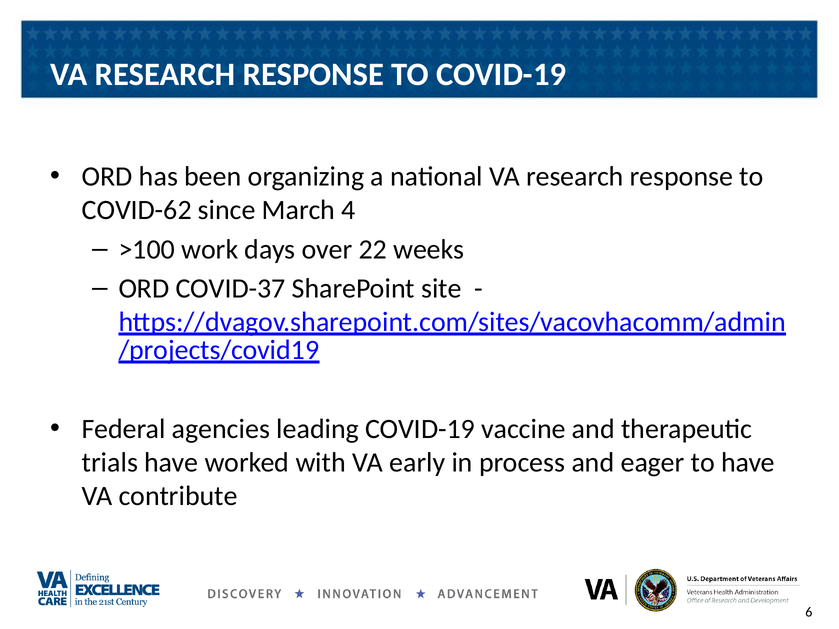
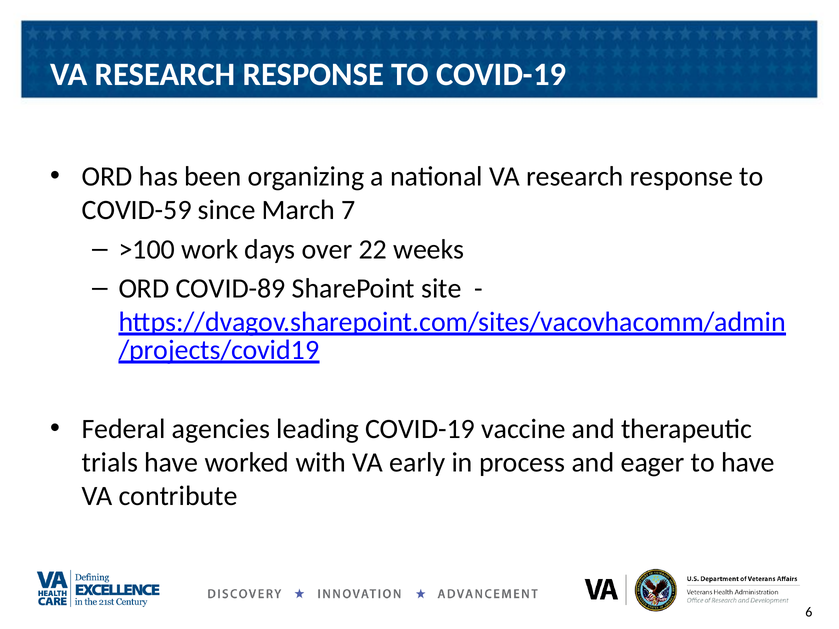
COVID-62: COVID-62 -> COVID-59 (137, 210)
4: 4 -> 7 (348, 210)
COVID-37: COVID-37 -> COVID-89 (231, 289)
